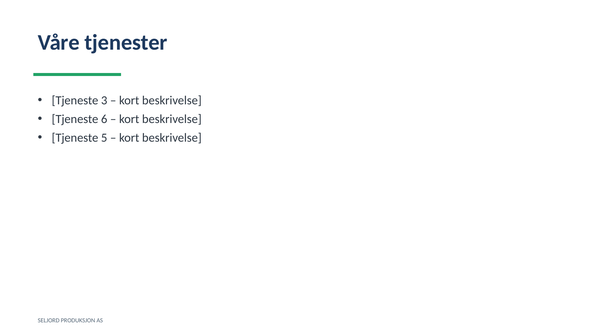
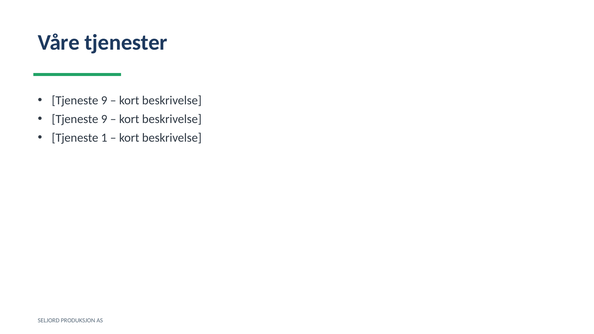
3: 3 -> 9 (104, 101)
6: 6 -> 9 (104, 119)
5: 5 -> 1 (104, 138)
